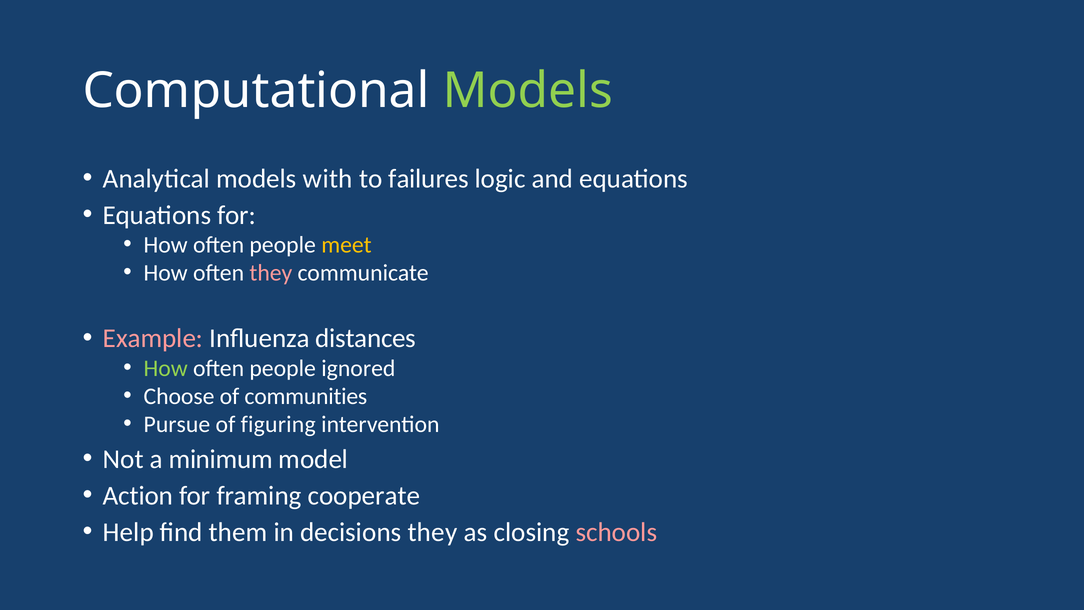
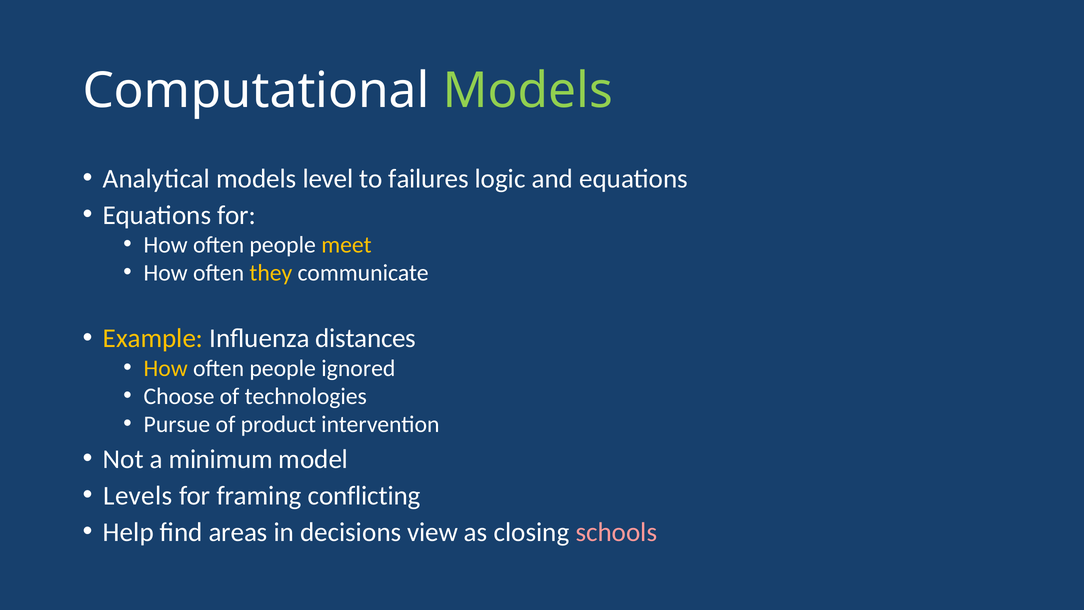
with: with -> level (328, 178)
they colour: pink -> yellow (271, 273)
Example colour: pink -> yellow (153, 338)
How colour: light green -> yellow (166, 368)
communities: communities -> technologies (306, 396)
figuring: figuring -> product (278, 424)
Action: Action -> Levels (138, 496)
cooperate: cooperate -> conflicting (364, 496)
them: them -> areas (238, 532)
decisions they: they -> view (433, 532)
